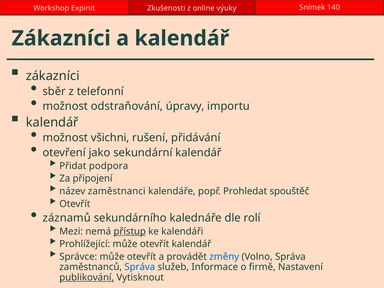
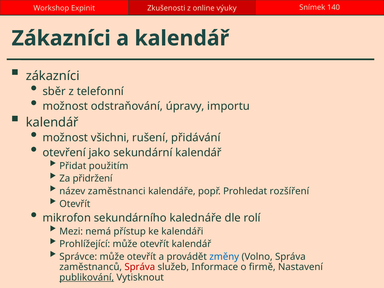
podpora: podpora -> použitím (109, 166)
připojení: připojení -> přidržení (93, 179)
spouštěč: spouštěč -> rozšíření (289, 191)
záznamů: záznamů -> mikrofon (67, 218)
přístup underline: present -> none (130, 231)
Správa colour: blue -> red (140, 267)
